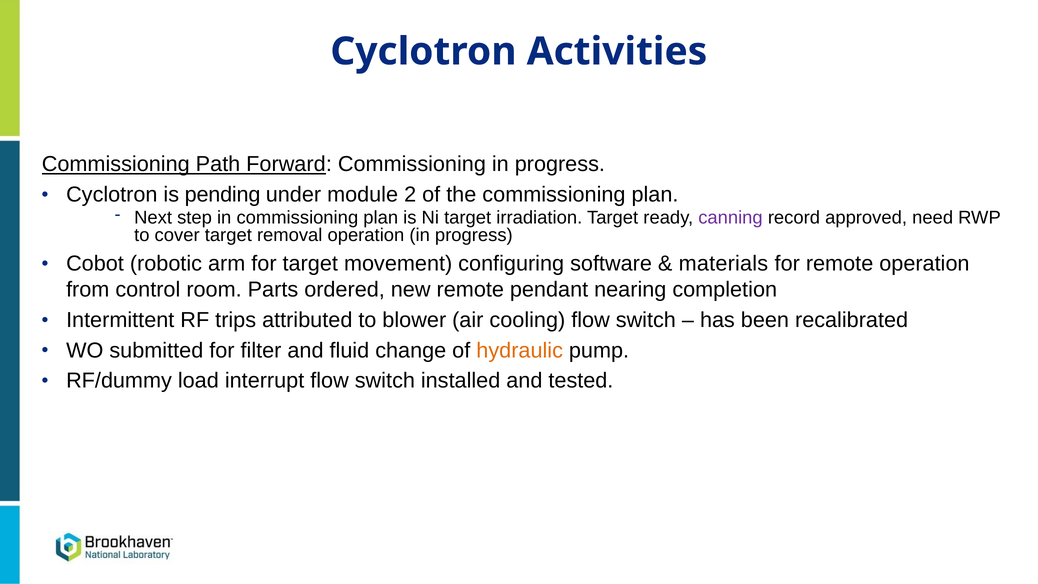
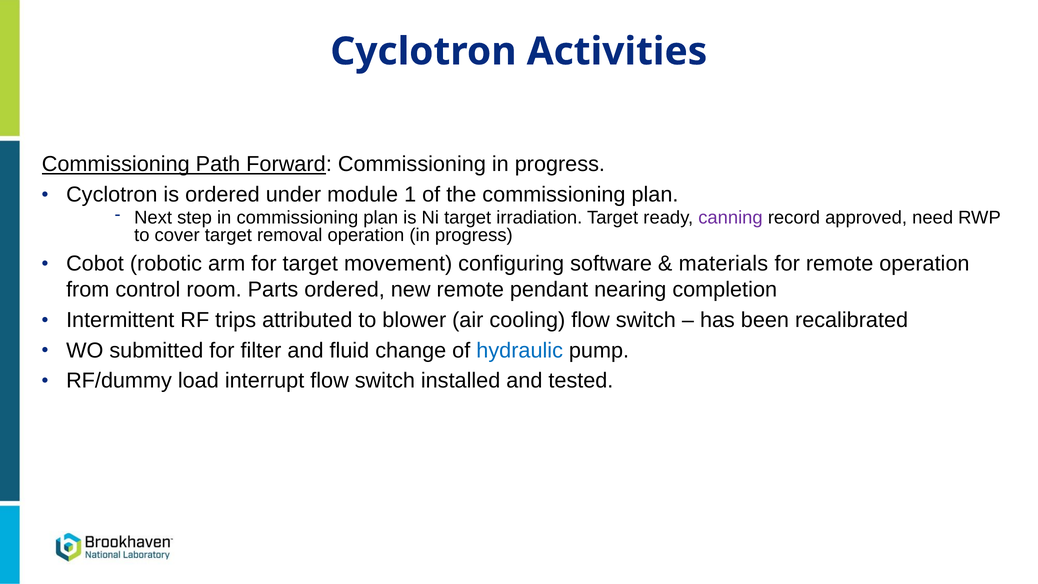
is pending: pending -> ordered (222, 195)
2: 2 -> 1 (410, 195)
hydraulic colour: orange -> blue (520, 350)
